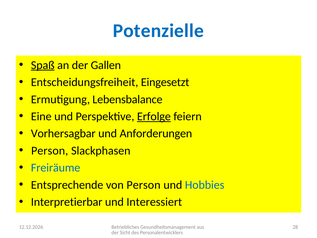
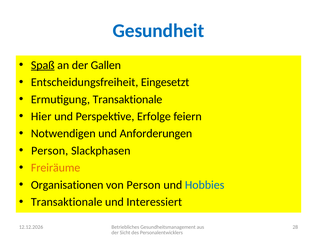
Potenzielle: Potenzielle -> Gesundheit (158, 31)
Ermutigung Lebensbalance: Lebensbalance -> Transaktionale (127, 99)
Eine: Eine -> Hier (41, 116)
Erfolge underline: present -> none (154, 116)
Vorhersagbar: Vorhersagbar -> Notwendigen (63, 133)
Freiräume colour: blue -> orange (56, 168)
Entsprechende: Entsprechende -> Organisationen (67, 185)
Interpretierbar: Interpretierbar -> Transaktionale (67, 202)
